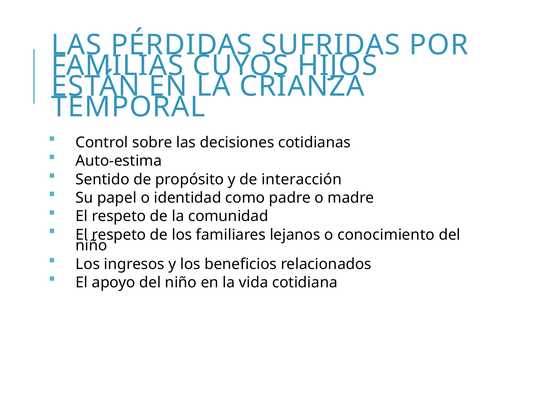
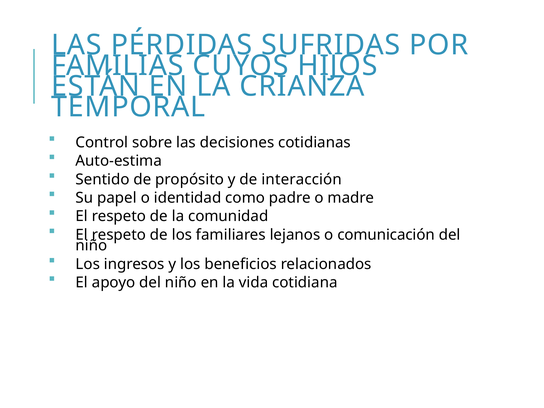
conocimiento: conocimiento -> comunicación (386, 235)
